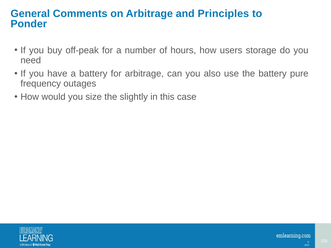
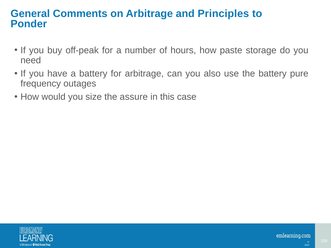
users: users -> paste (231, 50)
slightly: slightly -> assure (134, 97)
